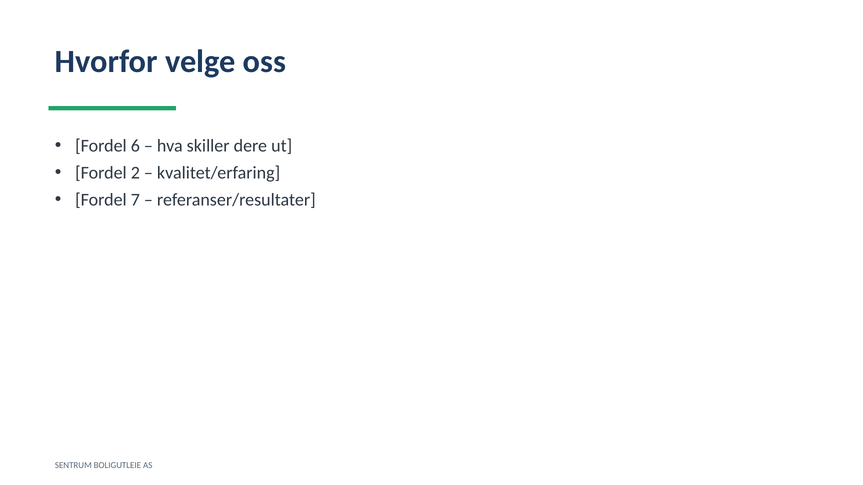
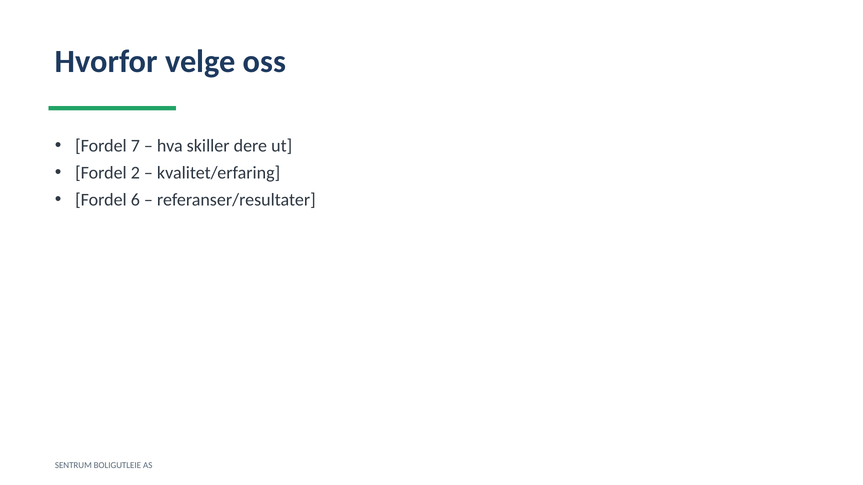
6: 6 -> 7 (135, 146)
7: 7 -> 6 (135, 200)
